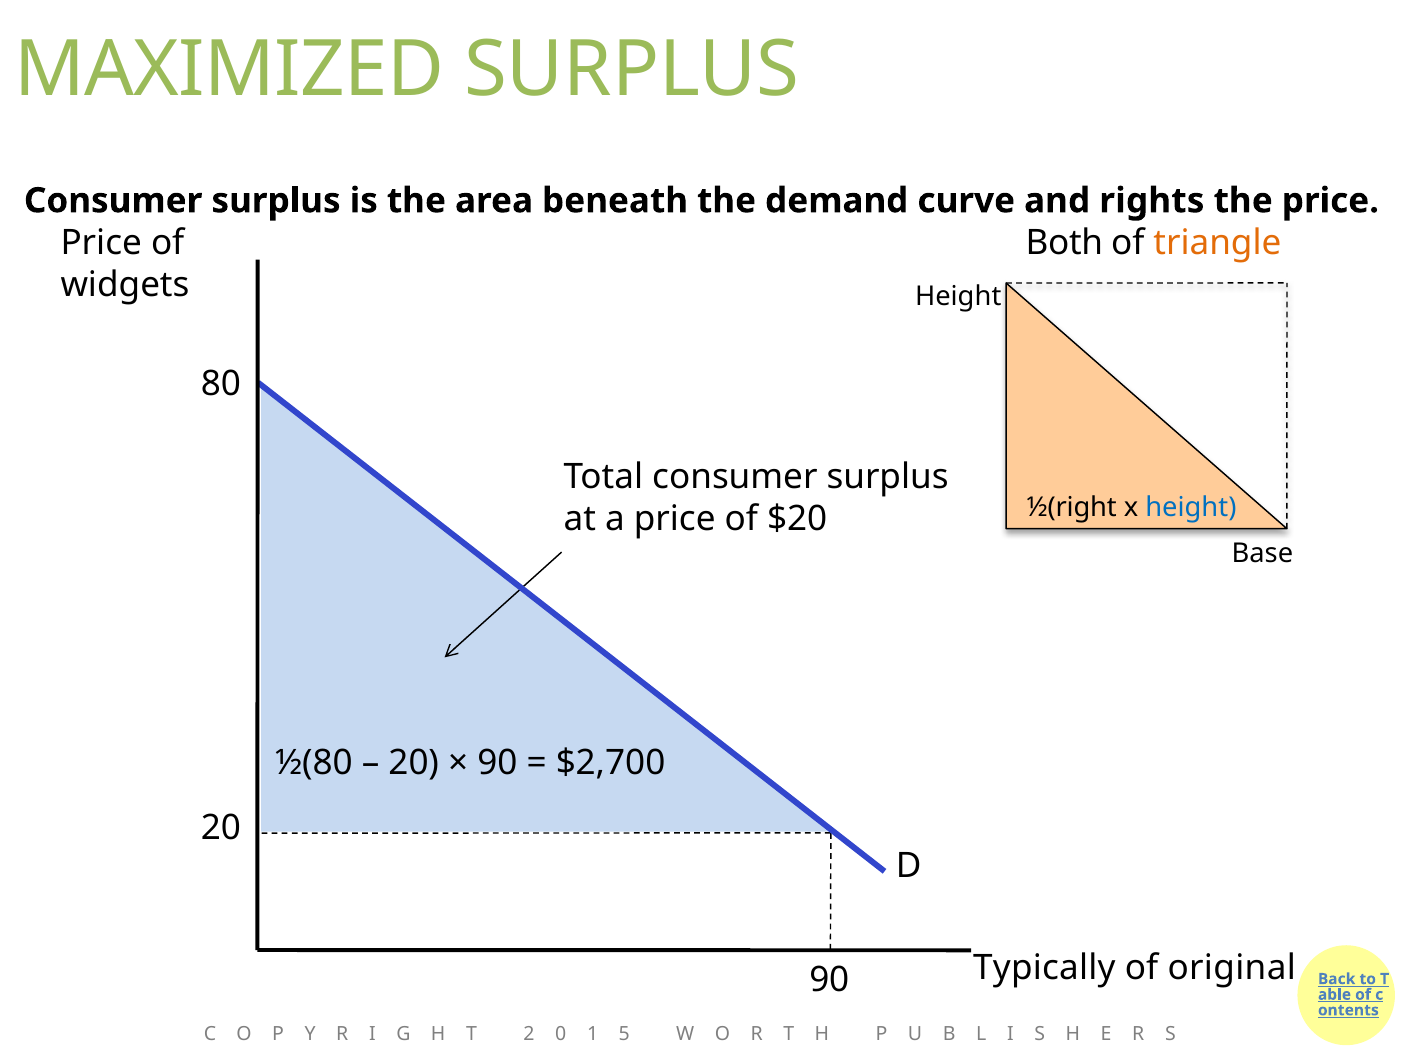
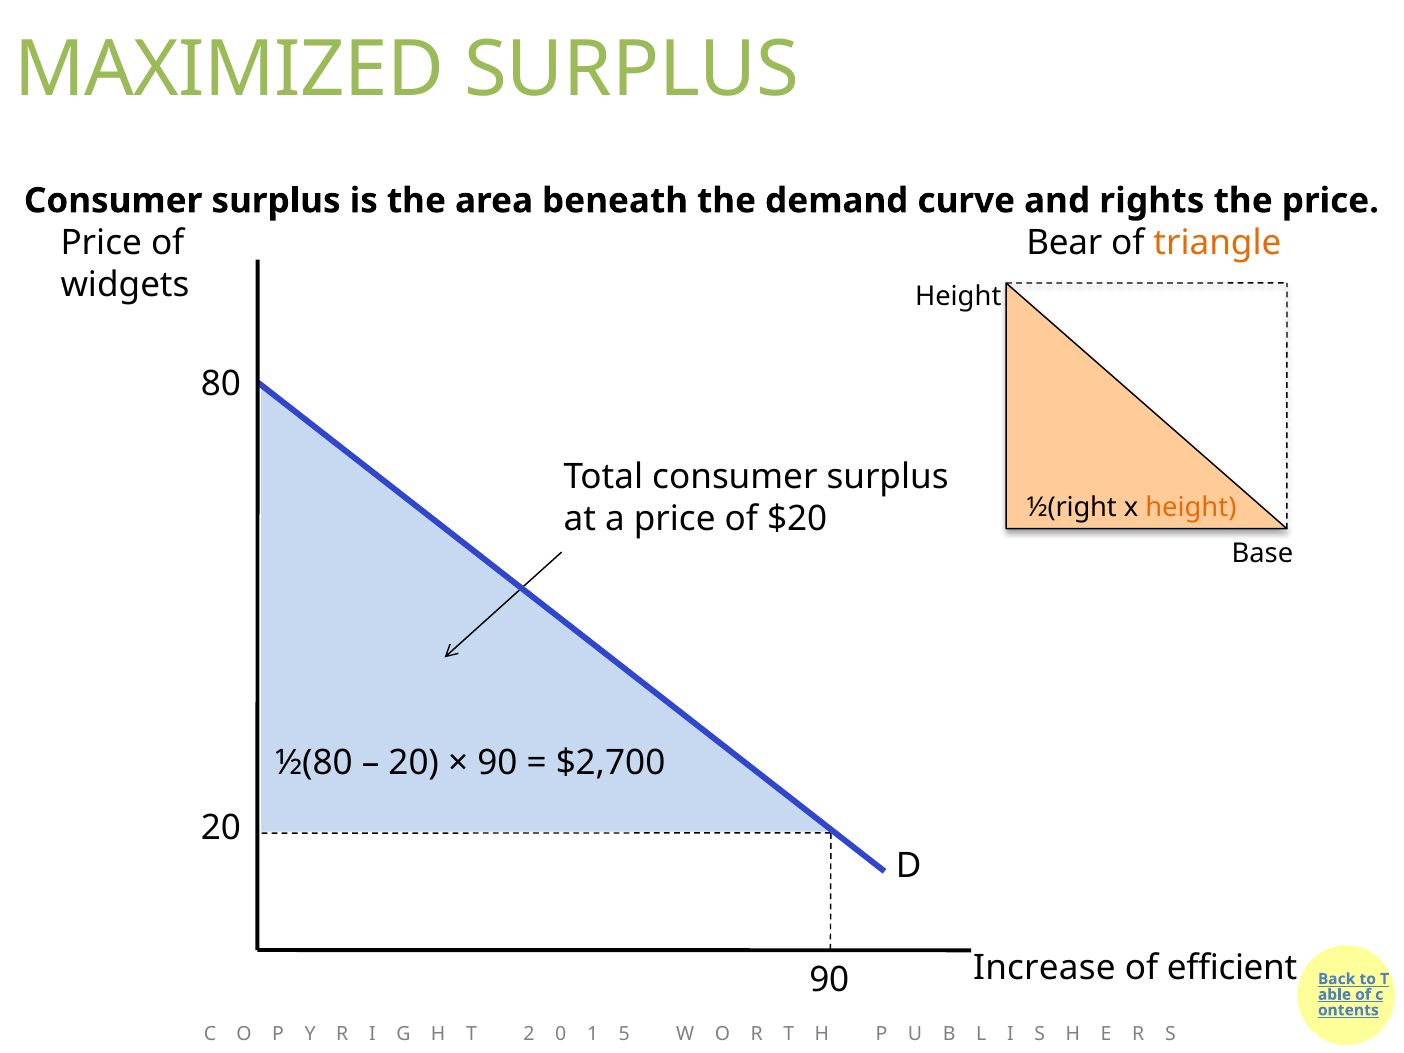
Both: Both -> Bear (1064, 243)
height colour: blue -> orange (1191, 507)
Typically: Typically -> Increase (1044, 968)
original: original -> efficient (1232, 968)
